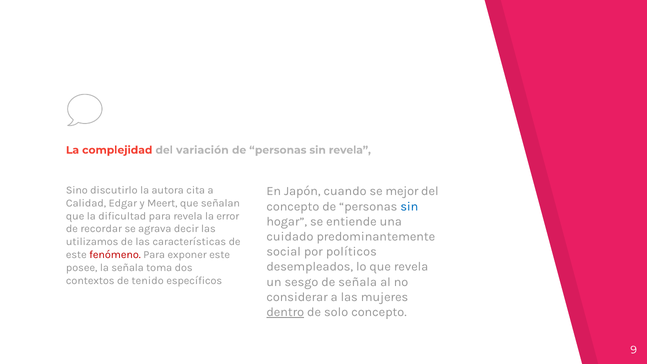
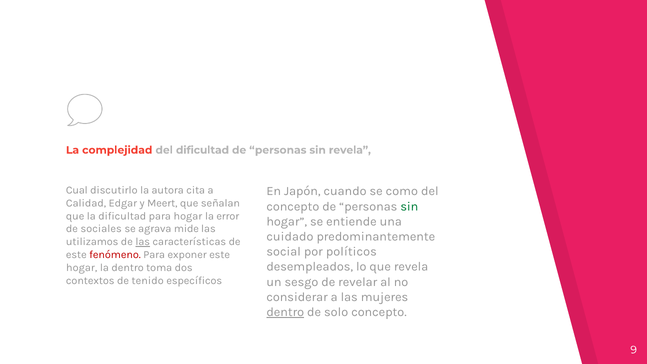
del variación: variación -> dificultad (202, 150)
Sino: Sino -> Cual (77, 190)
mejor: mejor -> como (402, 191)
sin colour: blue -> green (409, 206)
para revela: revela -> hogar (188, 216)
recordar: recordar -> sociales (101, 229)
decir: decir -> mide (186, 229)
las underline: none -> present (143, 242)
posee: posee -> hogar (82, 268)
la señala: señala -> dentro (128, 268)
de señala: señala -> revelar (358, 282)
